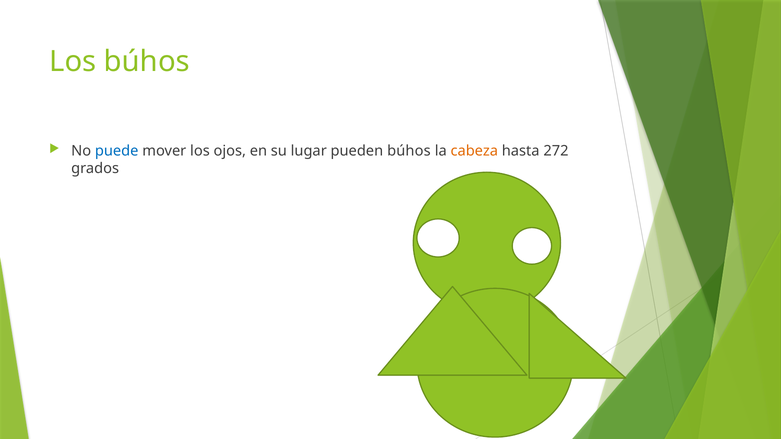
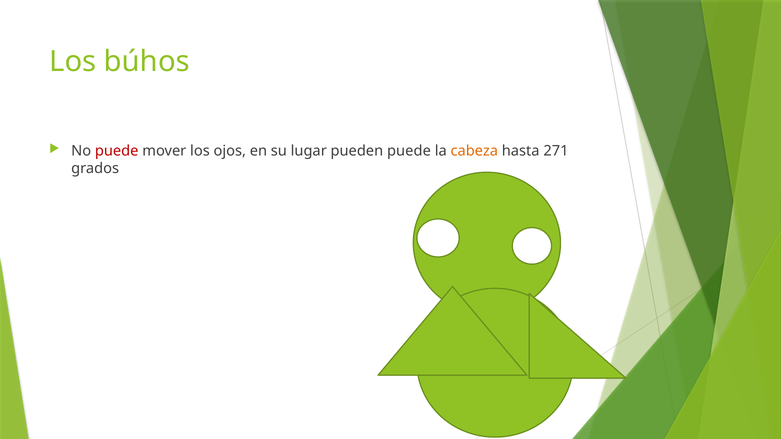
puede colour: blue -> red (117, 151)
pueden búhos: búhos -> puede (409, 151)
272: 272 -> 271 (556, 151)
